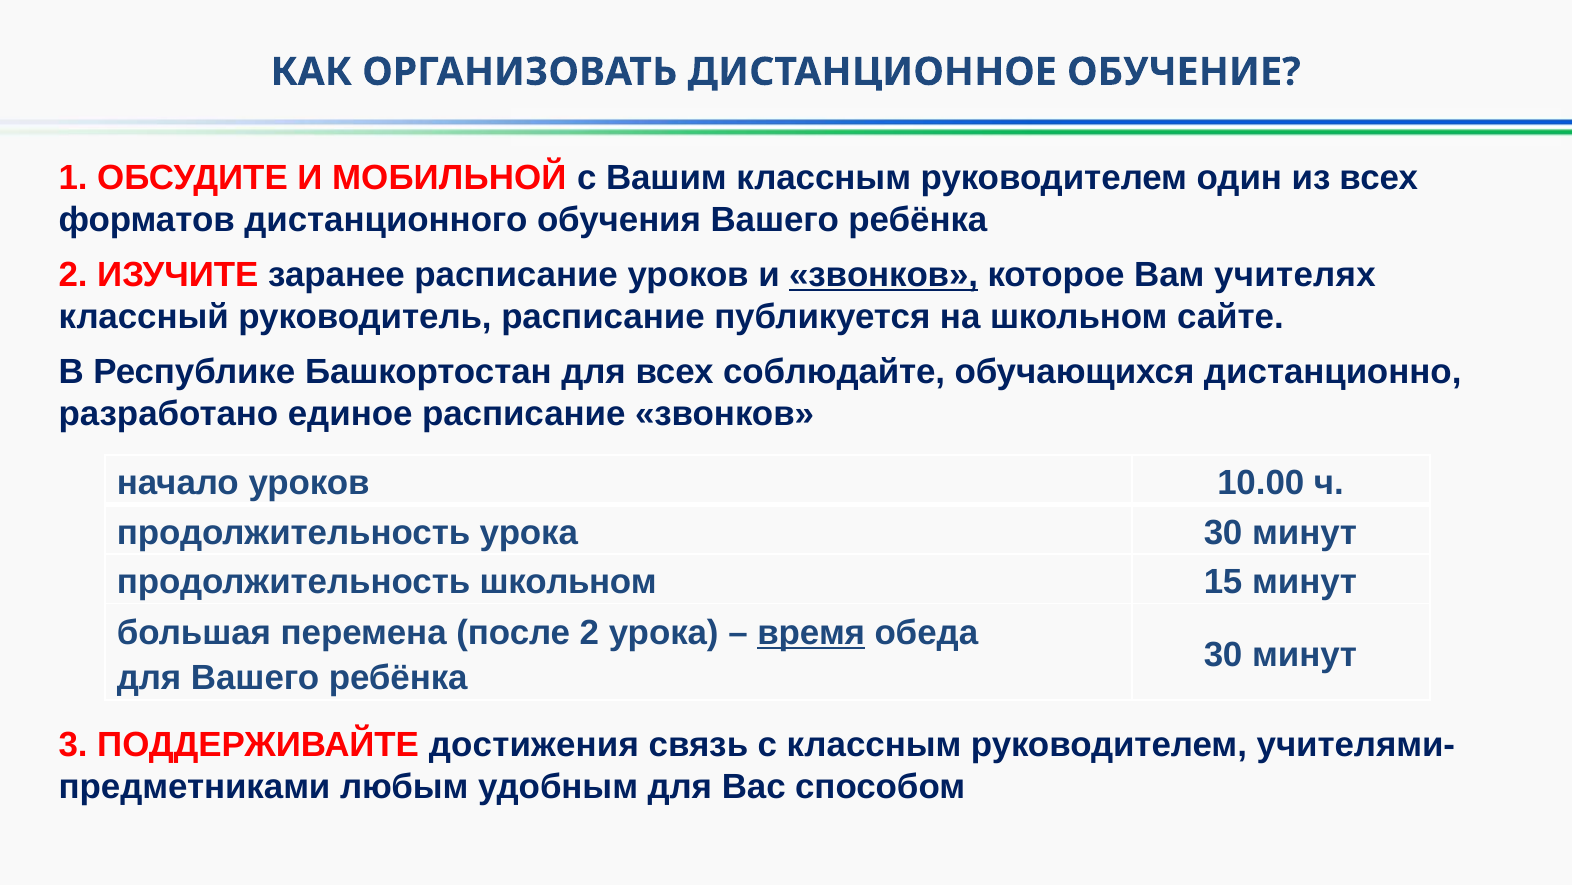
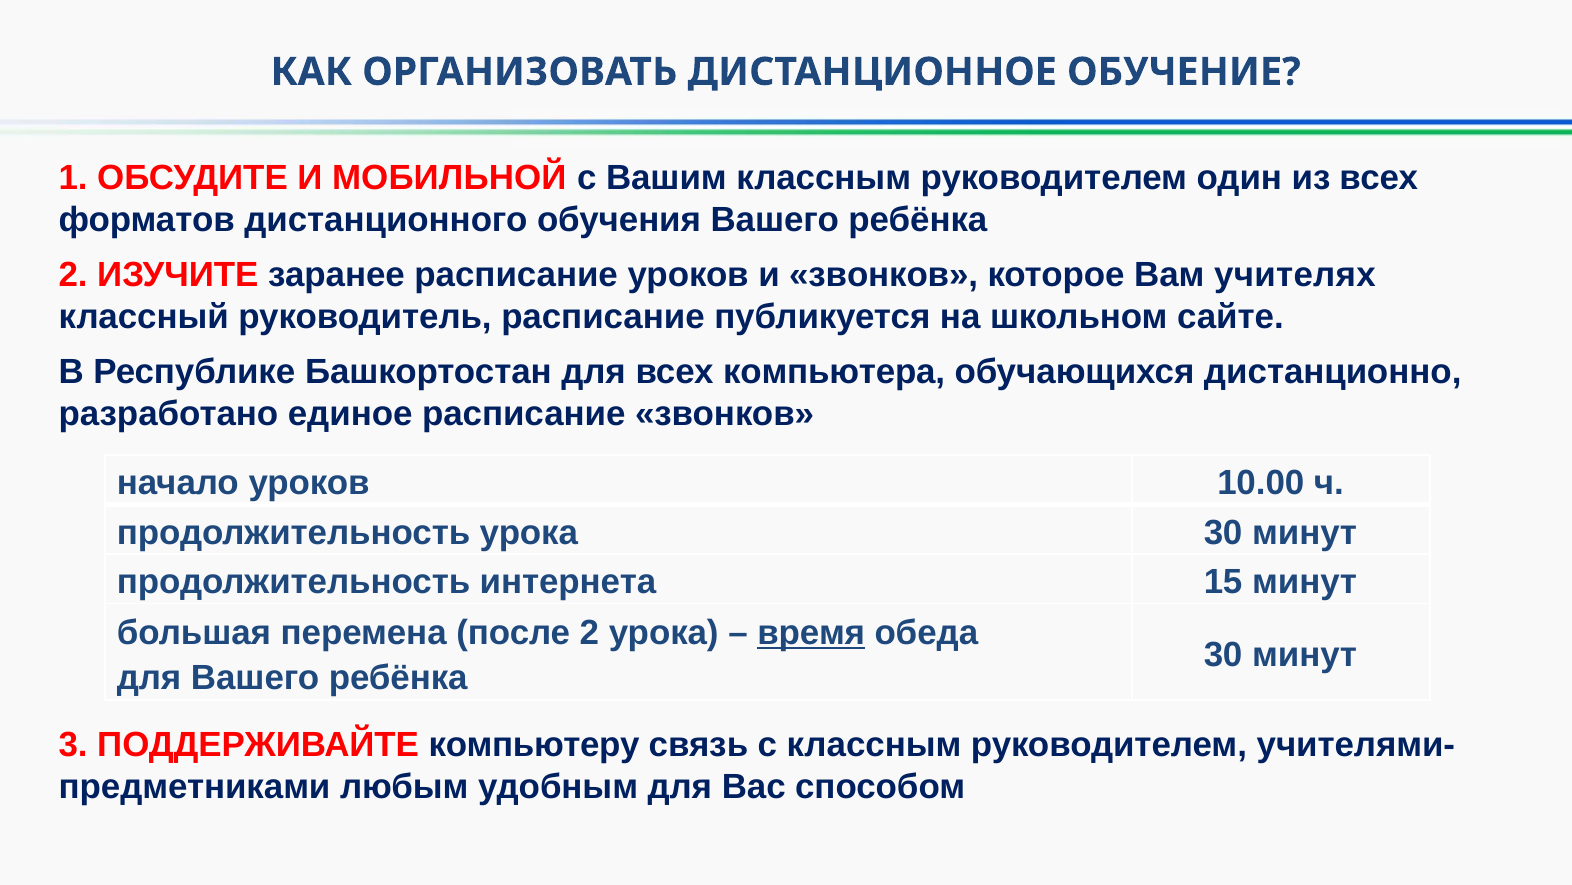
звонков underline: present -> none (884, 275)
соблюдайте: соблюдайте -> компьютера (834, 372)
продолжительность школьном: школьном -> интернета (568, 582)
достижения: достижения -> компьютеру (534, 744)
